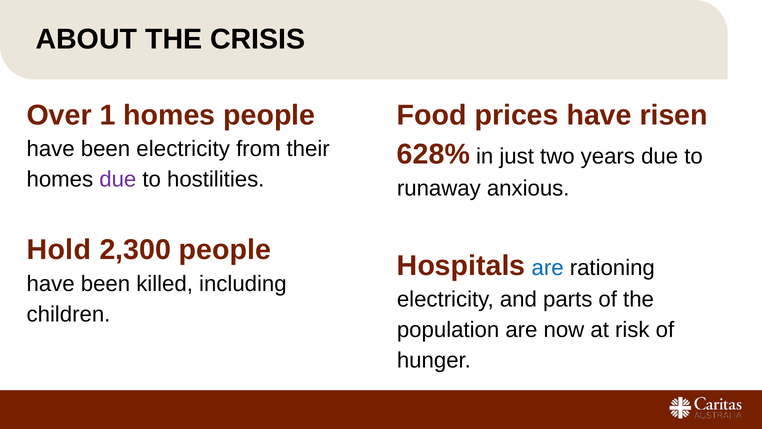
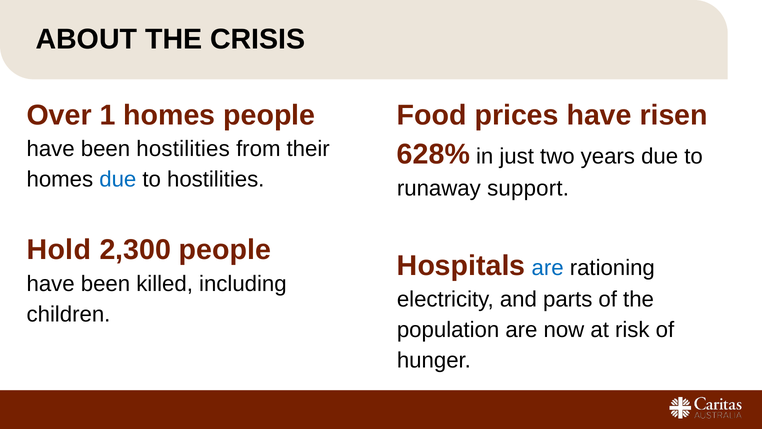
been electricity: electricity -> hostilities (183, 149)
due colour: purple -> blue (118, 179)
anxious: anxious -> support (528, 188)
